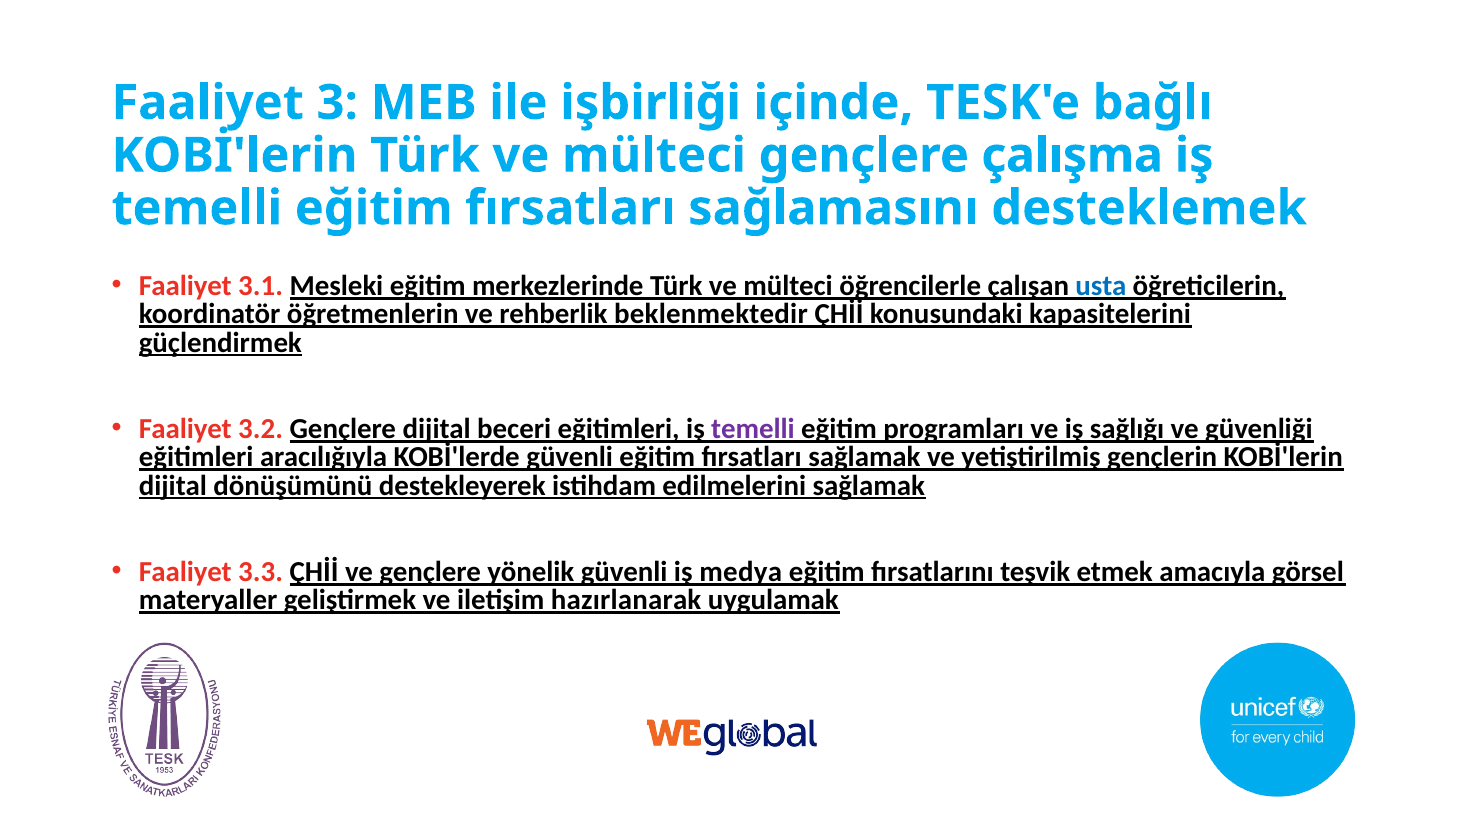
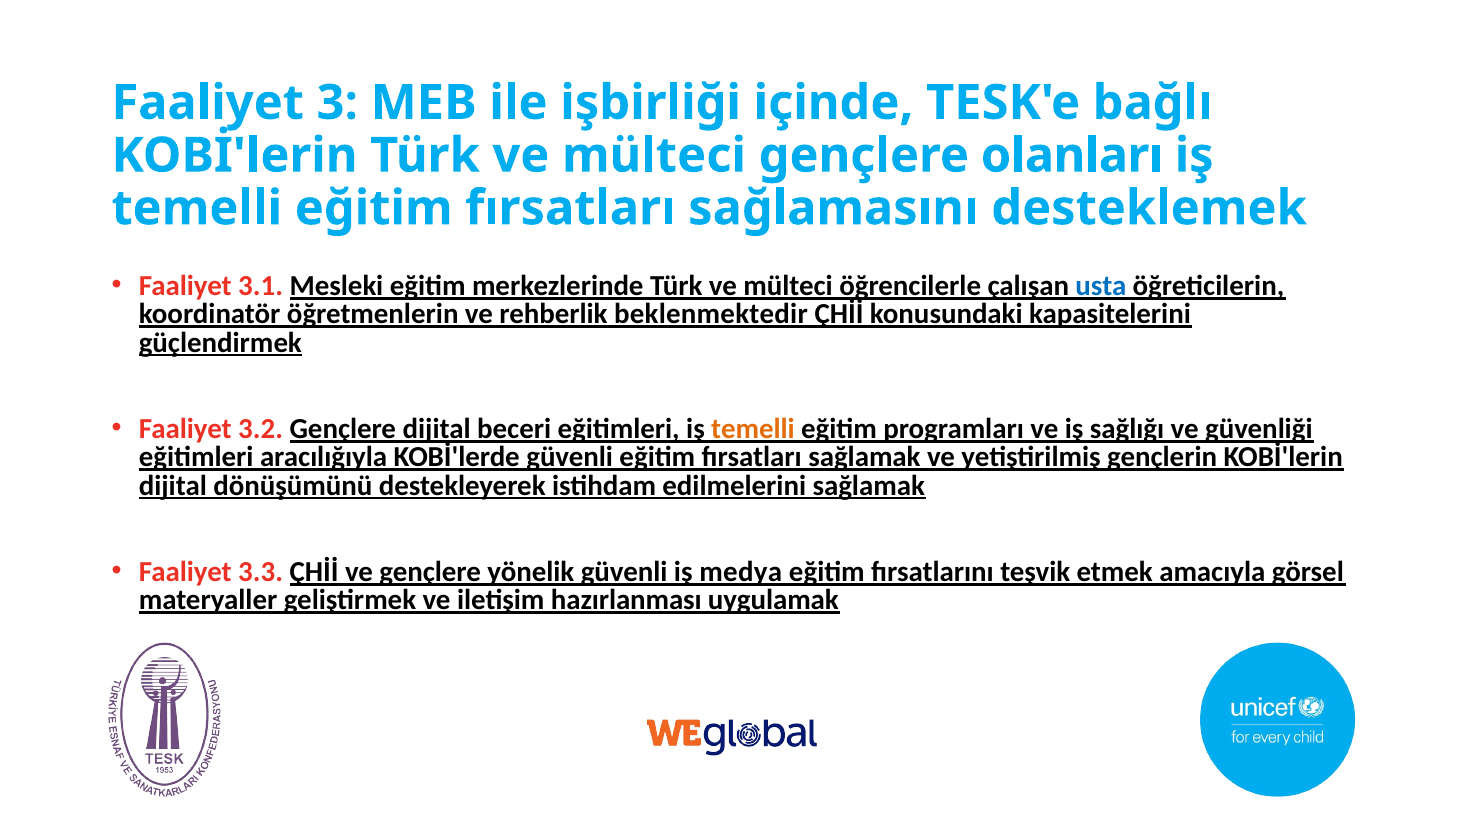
çalışma: çalışma -> olanları (1072, 155)
temelli colour: purple -> orange (753, 429)
hazırlanarak: hazırlanarak -> hazırlanması (626, 600)
